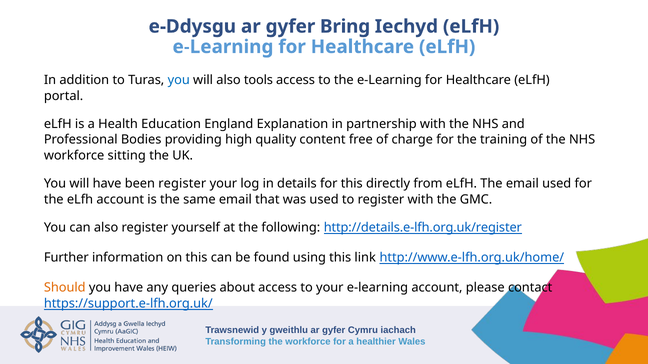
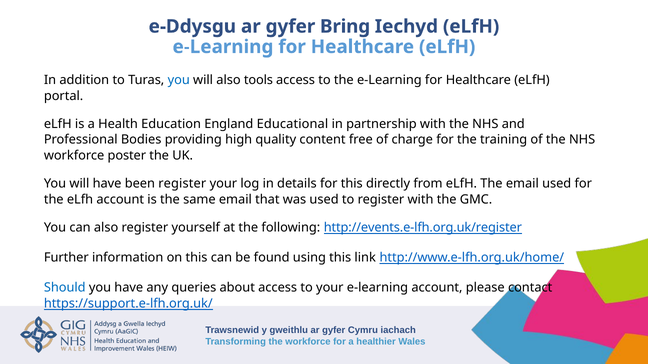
Explanation: Explanation -> Educational (292, 124)
sitting: sitting -> poster (127, 156)
http://details.e-lfh.org.uk/register: http://details.e-lfh.org.uk/register -> http://events.e-lfh.org.uk/register (423, 228)
Should colour: orange -> blue (65, 288)
